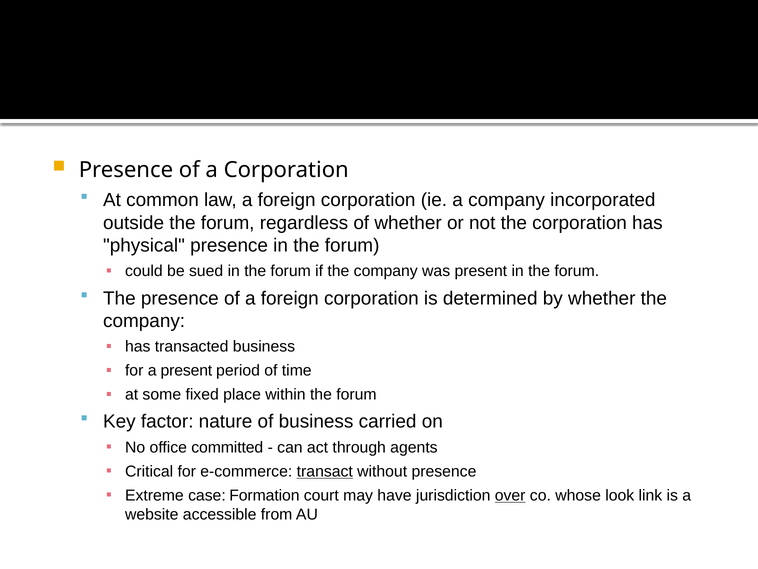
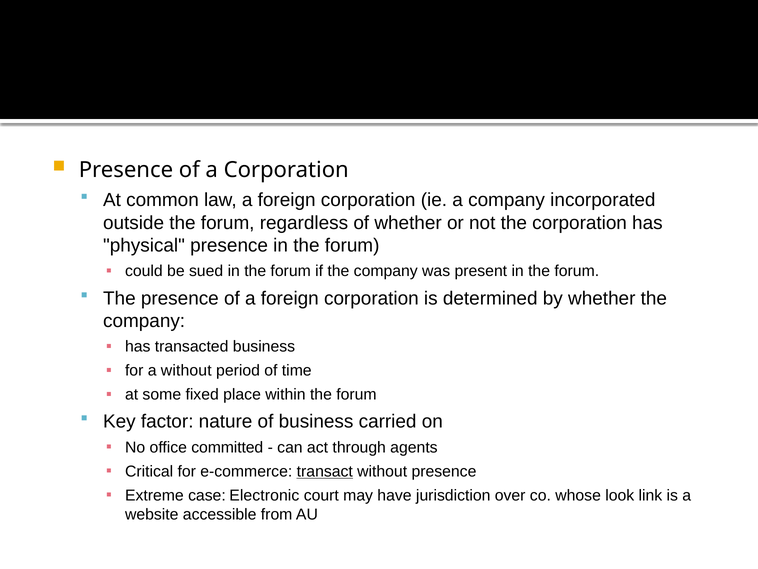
a present: present -> without (186, 370)
Formation: Formation -> Electronic (264, 495)
over underline: present -> none (510, 495)
